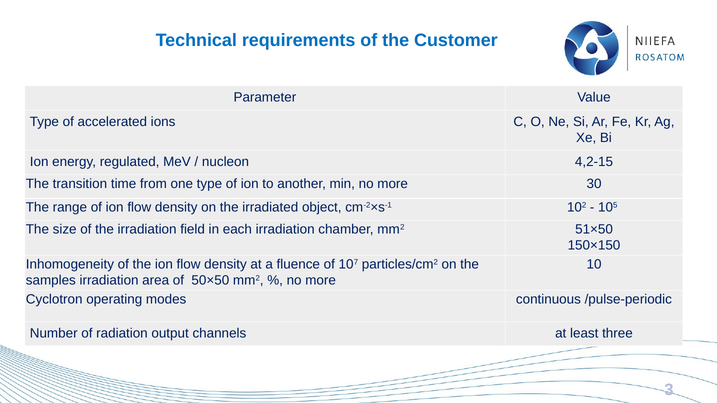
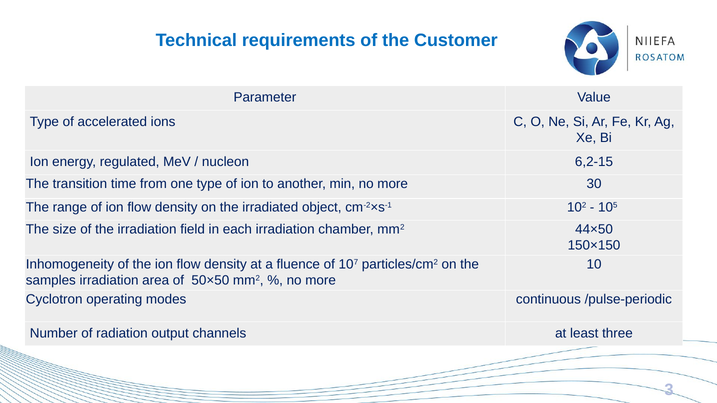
4,2-15: 4,2-15 -> 6,2-15 (594, 162)
51×50: 51×50 -> 44×50 (594, 230)
